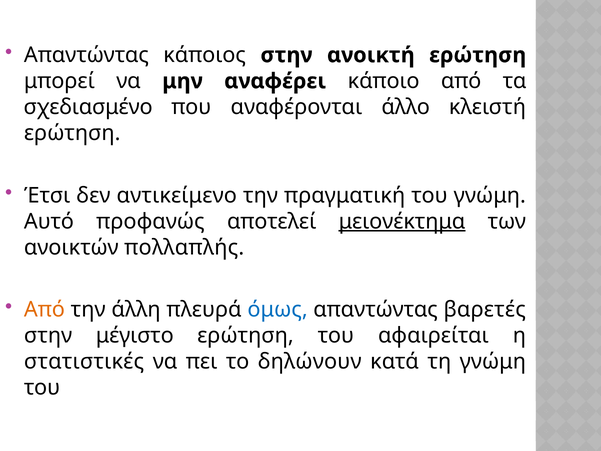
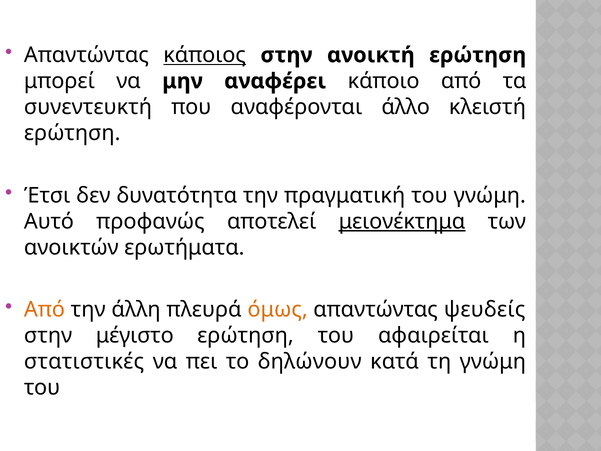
κάποιος underline: none -> present (205, 55)
σχεδιασμένο: σχεδιασμένο -> συνεντευκτή (88, 107)
αντικείμενο: αντικείμενο -> δυνατότητα (177, 195)
πολλαπλής: πολλαπλής -> ερωτήματα (184, 247)
όμως colour: blue -> orange (278, 309)
βαρετές: βαρετές -> ψευδείς (485, 309)
